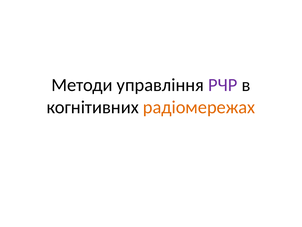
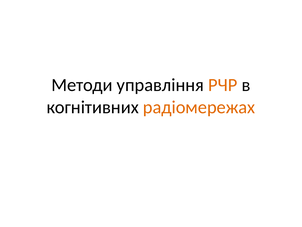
РЧР colour: purple -> orange (223, 85)
